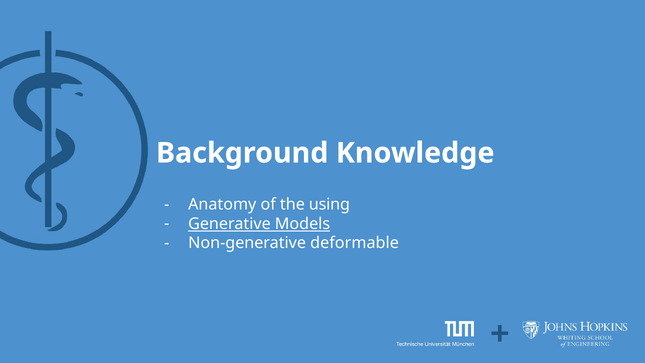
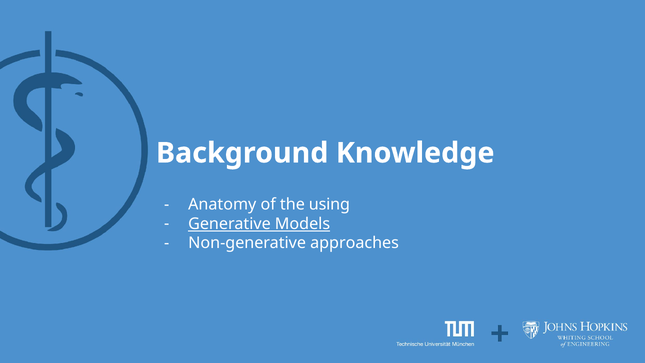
deformable: deformable -> approaches (355, 243)
